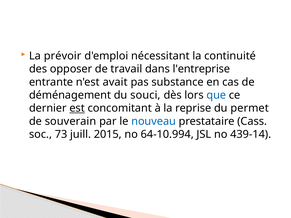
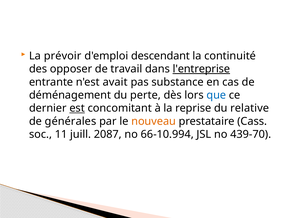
nécessitant: nécessitant -> descendant (160, 56)
l'entreprise underline: none -> present (201, 69)
souci: souci -> perte (145, 95)
permet: permet -> relative (250, 108)
souverain: souverain -> générales (71, 121)
nouveau colour: blue -> orange (154, 121)
73: 73 -> 11 (61, 135)
2015: 2015 -> 2087 (108, 135)
64‐10.994: 64‐10.994 -> 66‐10.994 (167, 135)
439‐14: 439‐14 -> 439‐70 (251, 135)
